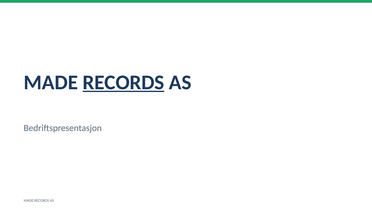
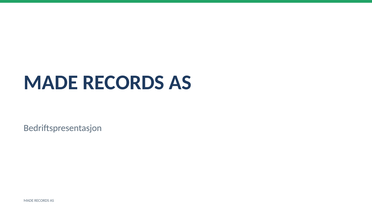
RECORDS underline: present -> none (123, 83)
